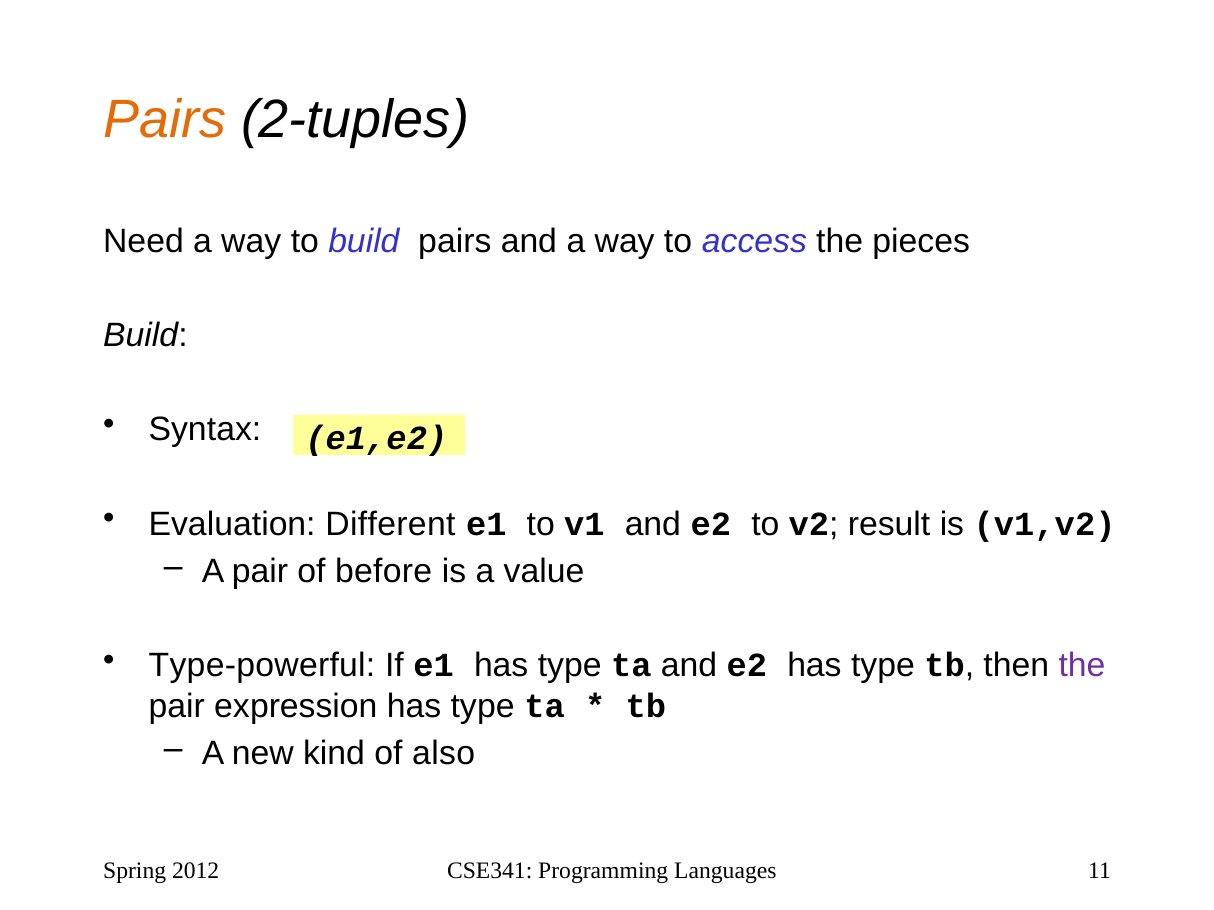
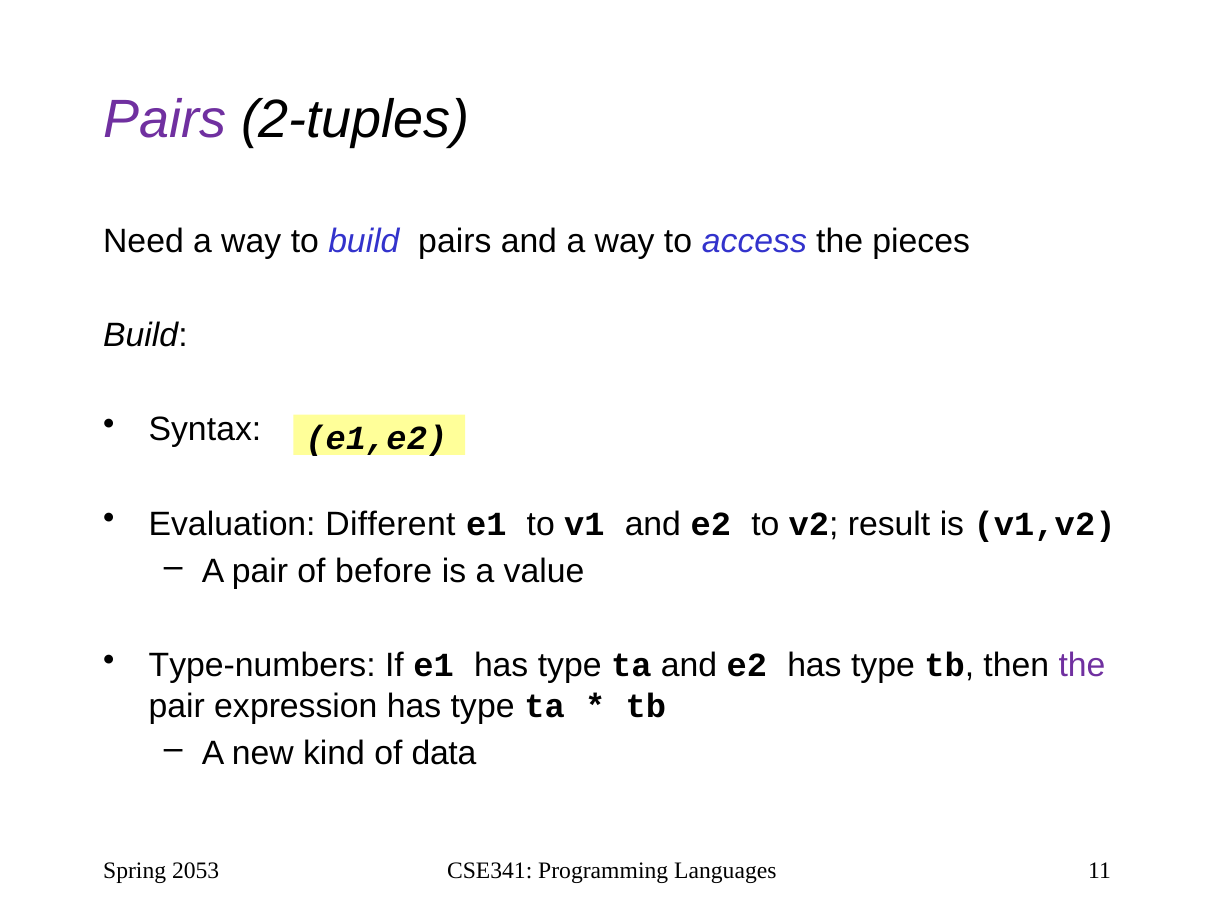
Pairs colour: orange -> purple (165, 120)
Type-powerful: Type-powerful -> Type-numbers (262, 666)
also: also -> data (444, 754)
2012: 2012 -> 2053 (196, 872)
